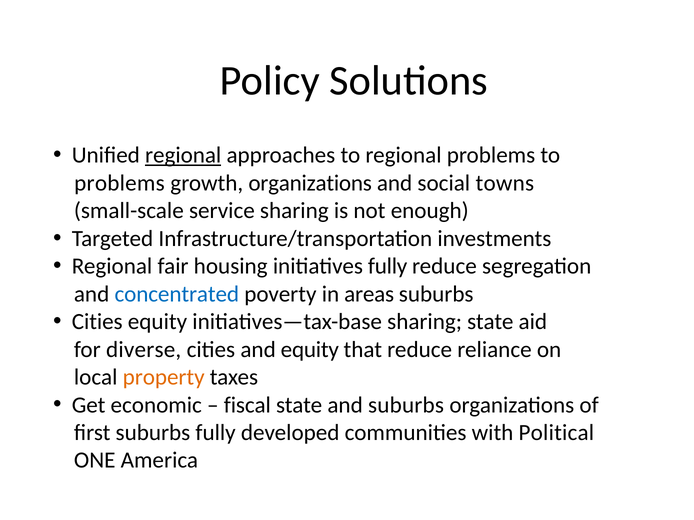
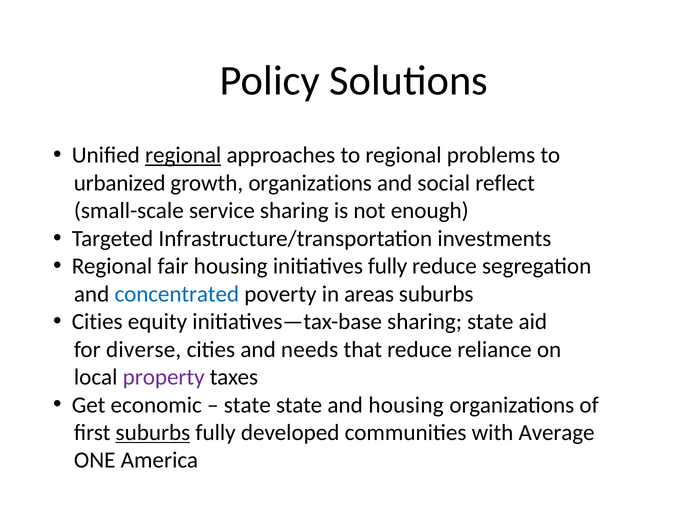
problems: problems -> urbanized (120, 183)
towns: towns -> reflect (505, 183)
and equity: equity -> needs (310, 350)
property colour: orange -> purple (164, 378)
fiscal: fiscal -> state (247, 405)
and suburbs: suburbs -> housing (406, 405)
suburbs underline: none -> present (153, 433)
Political: Political -> Average (557, 433)
